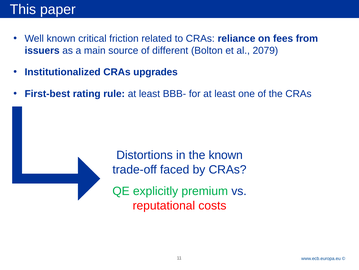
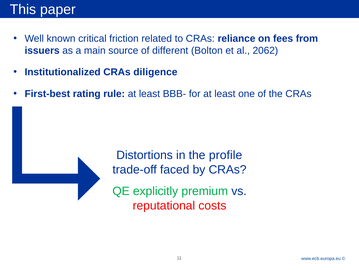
2079: 2079 -> 2062 (265, 50)
upgrades: upgrades -> diligence (155, 72)
the known: known -> profile (226, 155)
